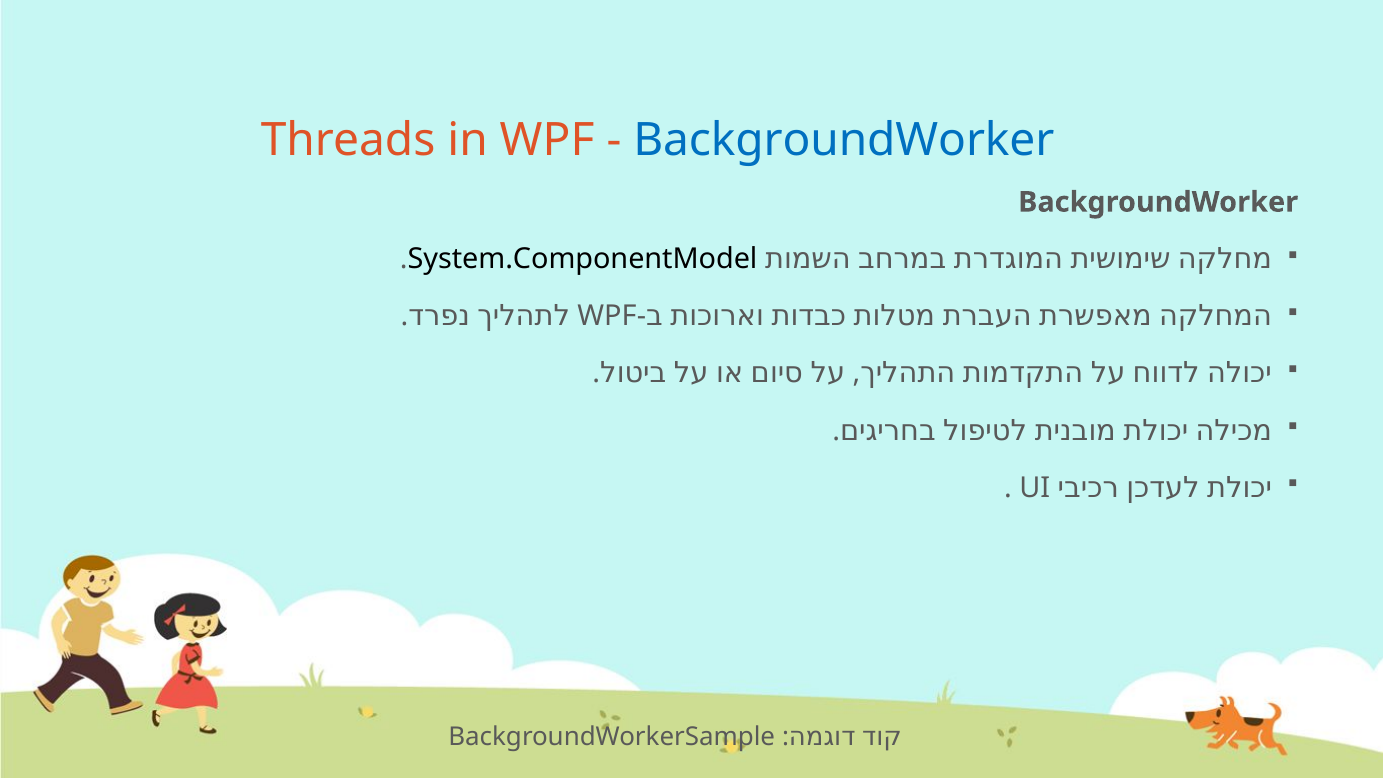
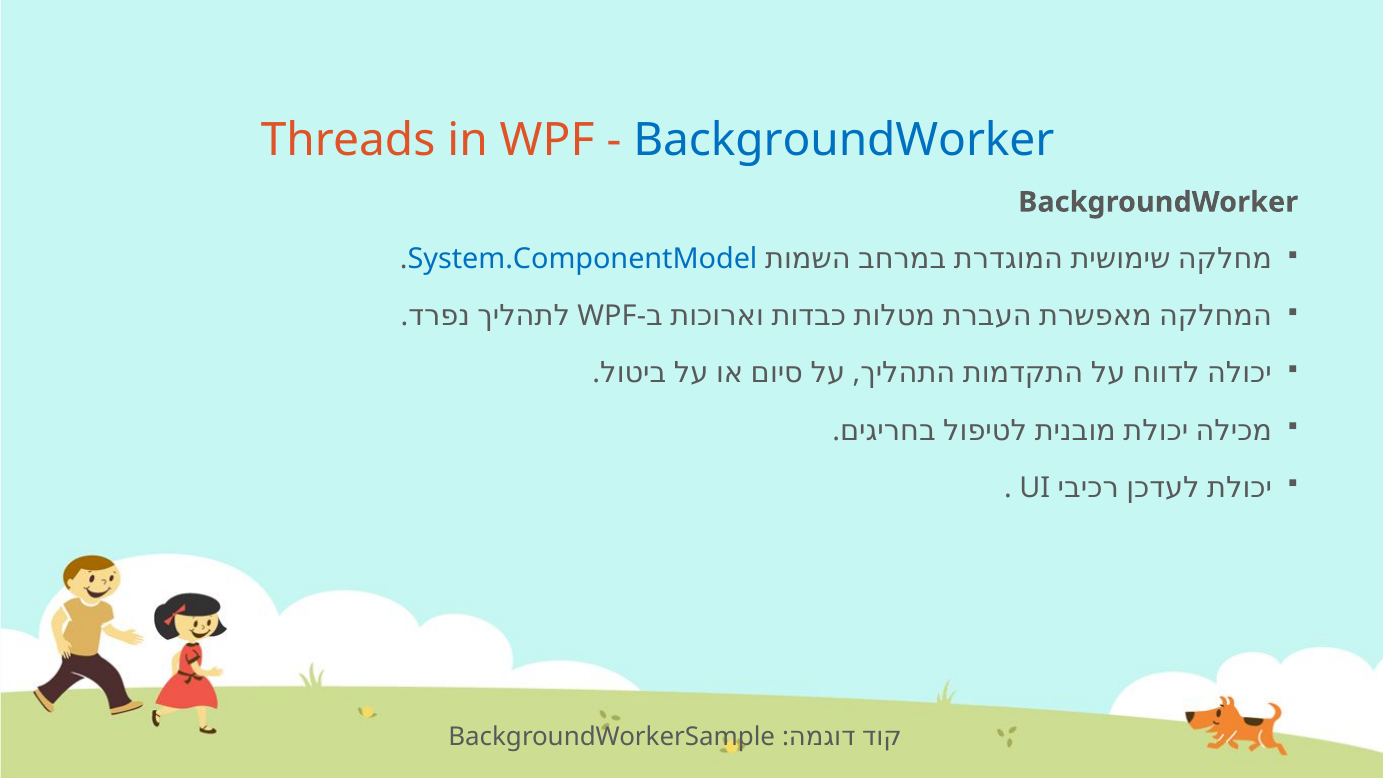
System.ComponentModel colour: black -> blue (583, 259)
